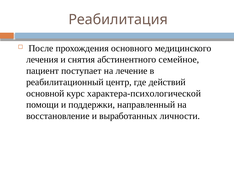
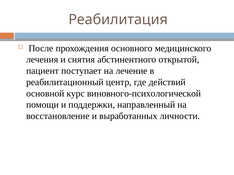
семейное: семейное -> открытой (179, 60)
характера-психологической: характера-психологической -> виновного-психологической (144, 94)
